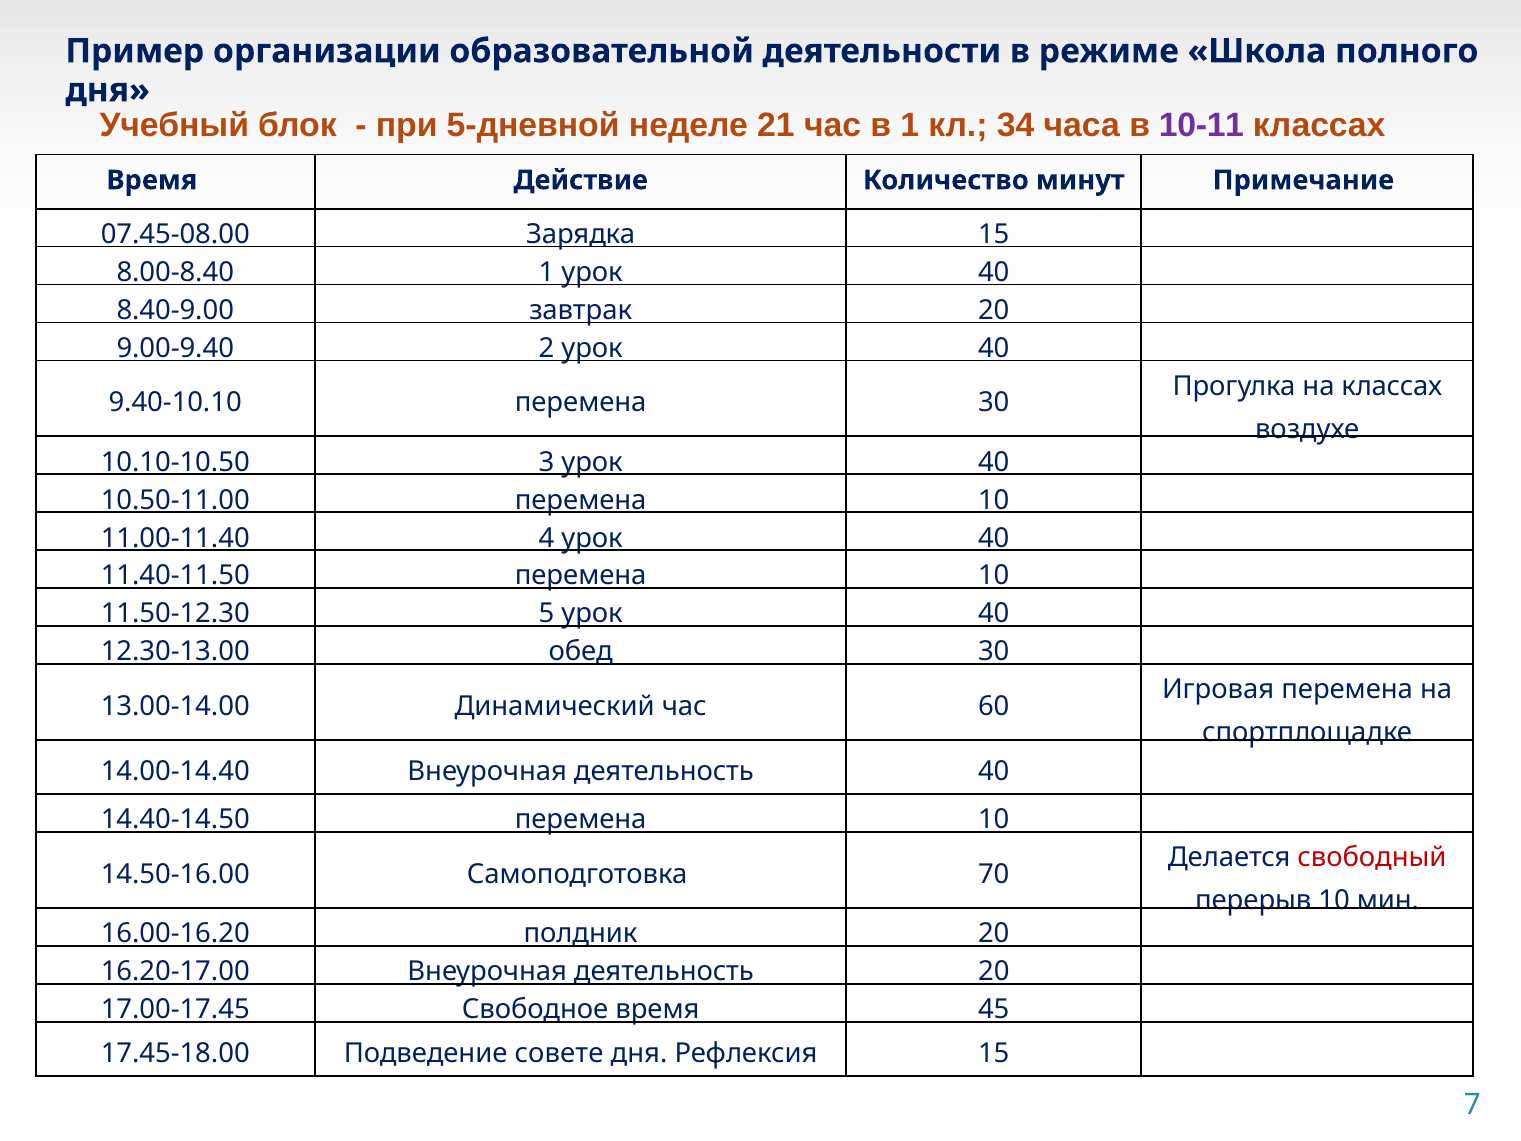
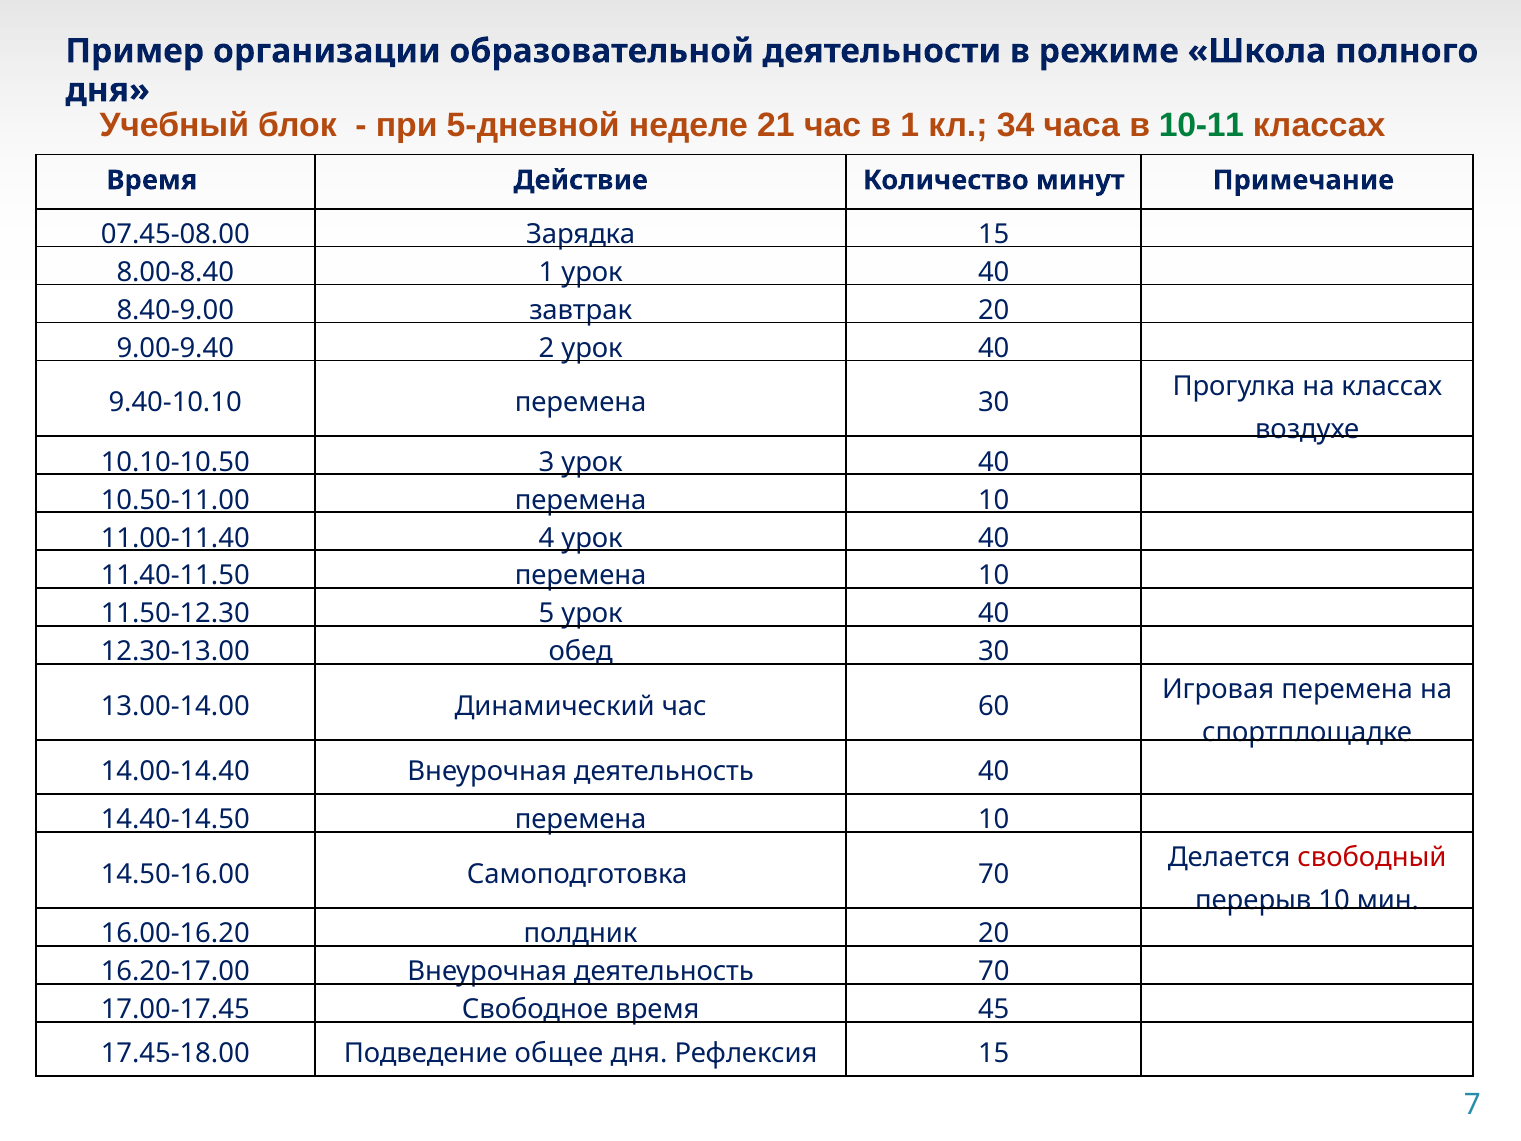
10-11 colour: purple -> green (1201, 125)
деятельность 20: 20 -> 70 (994, 971)
совете: совете -> общее (559, 1053)
